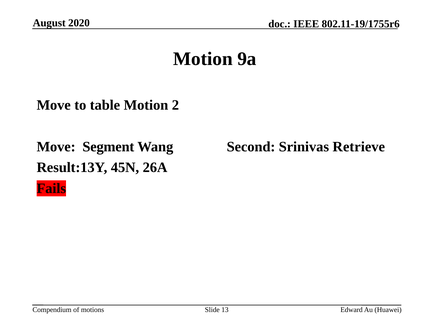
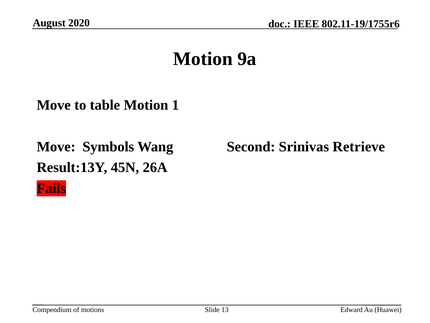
2: 2 -> 1 (175, 105)
Segment: Segment -> Symbols (108, 147)
